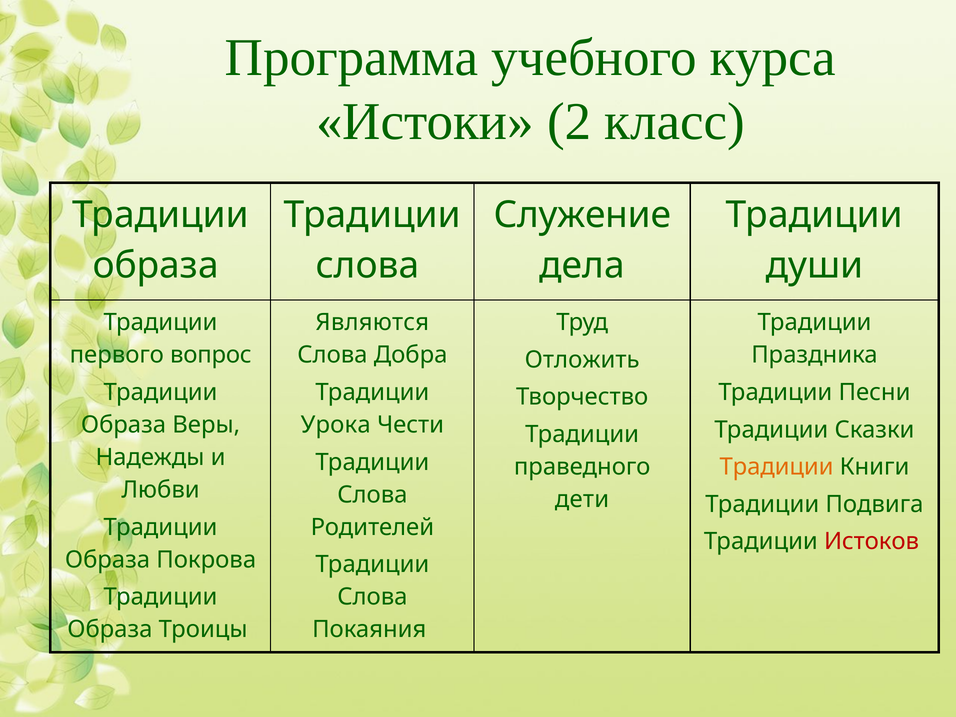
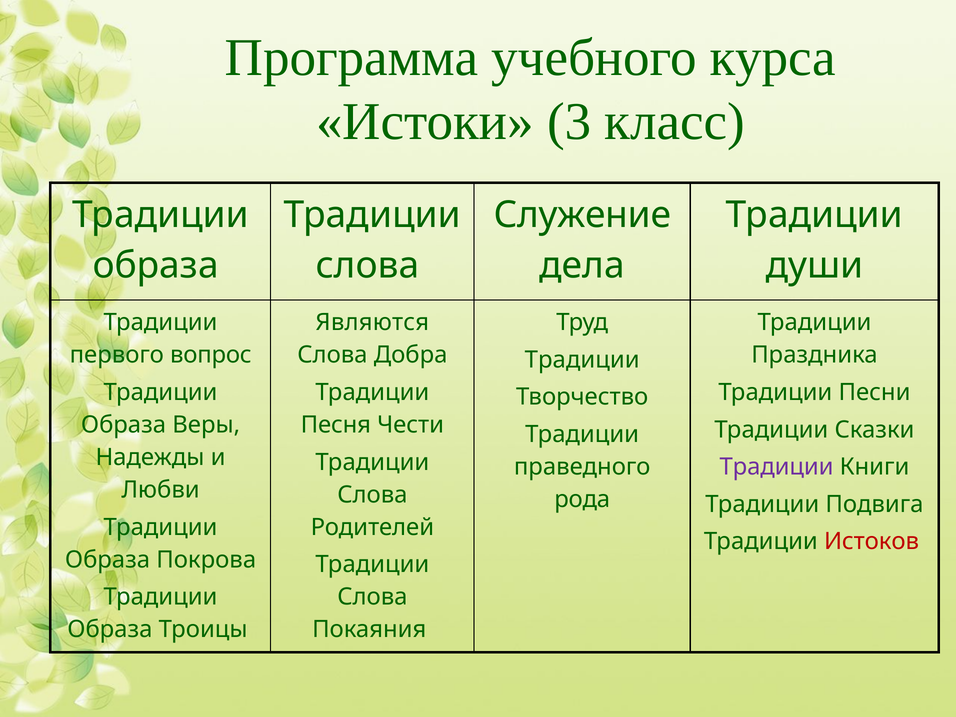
2: 2 -> 3 (569, 122)
Отложить: Отложить -> Традиции (582, 360)
Урока: Урока -> Песня (336, 425)
Традиции colour: orange -> purple (777, 467)
дети: дети -> рода (582, 499)
